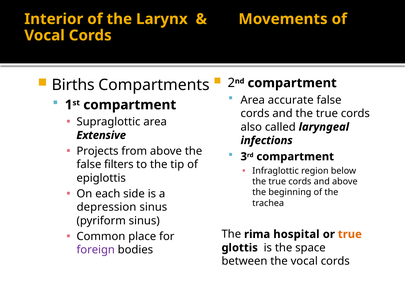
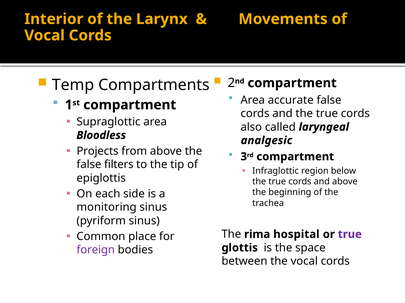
Births: Births -> Temp (73, 85)
Extensive: Extensive -> Bloodless (101, 136)
infections: infections -> analgesic (267, 141)
depression: depression -> monitoring (107, 208)
true colour: orange -> purple (350, 235)
